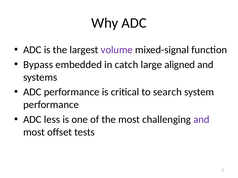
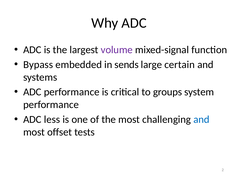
catch: catch -> sends (127, 65)
aligned: aligned -> certain (180, 65)
search: search -> groups (167, 92)
and colour: purple -> blue (201, 120)
